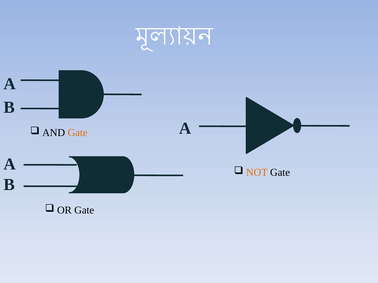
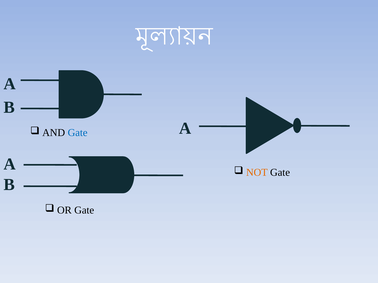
Gate colour: orange -> blue (78, 133)
